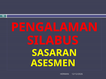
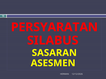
PENGALAMAN: PENGALAMAN -> PERSYARATAN (54, 27)
